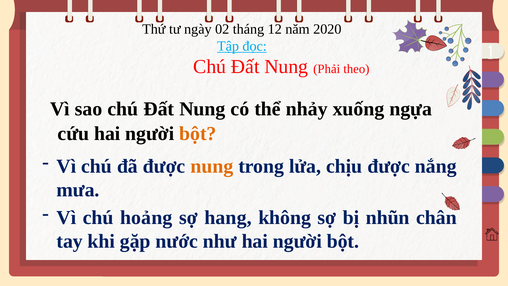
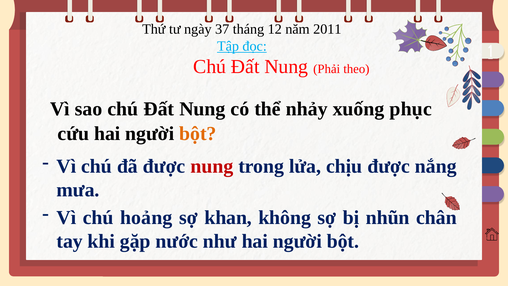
02: 02 -> 37 (222, 29)
2020: 2020 -> 2011 (327, 29)
ngựa: ngựa -> phục (411, 109)
nung colour: orange -> red (212, 166)
hang: hang -> khan (228, 217)
